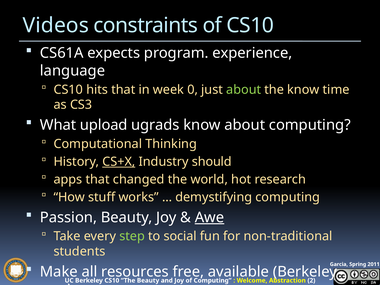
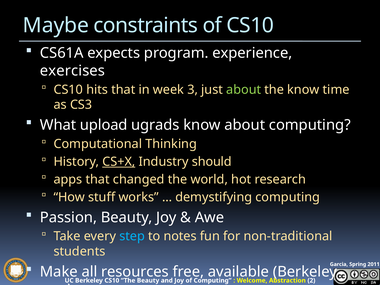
Videos: Videos -> Maybe (56, 26)
language: language -> exercises (72, 71)
0: 0 -> 3 (193, 90)
Awe underline: present -> none (209, 217)
step colour: light green -> light blue (132, 236)
to social: social -> notes (180, 236)
